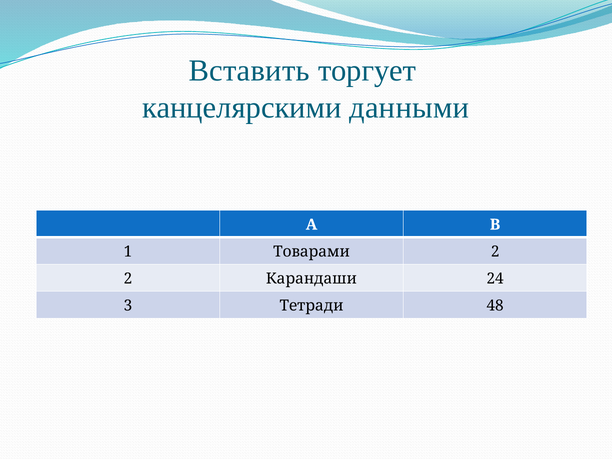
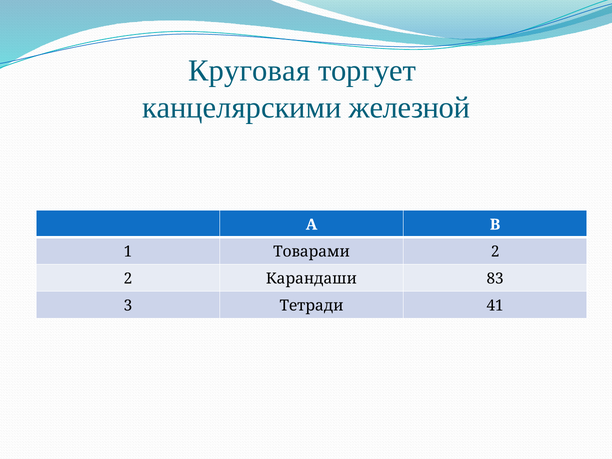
Вставить: Вставить -> Круговая (249, 71)
данными: данными -> железной (410, 107)
24: 24 -> 83 (495, 279)
48: 48 -> 41 (495, 305)
